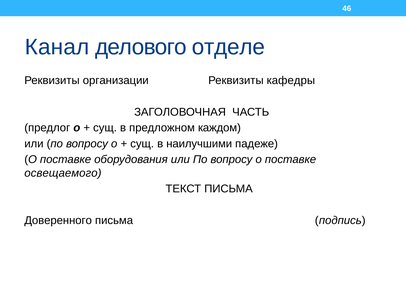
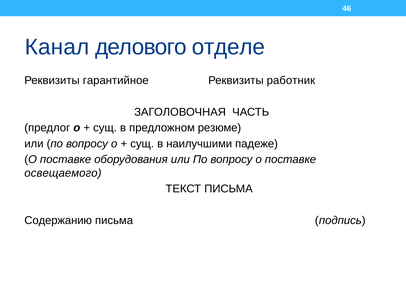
организации: организации -> гарантийное (116, 81)
кафедры: кафедры -> работник (291, 81)
каждом: каждом -> резюме (219, 128)
Доверенного: Доверенного -> Содержанию (58, 221)
